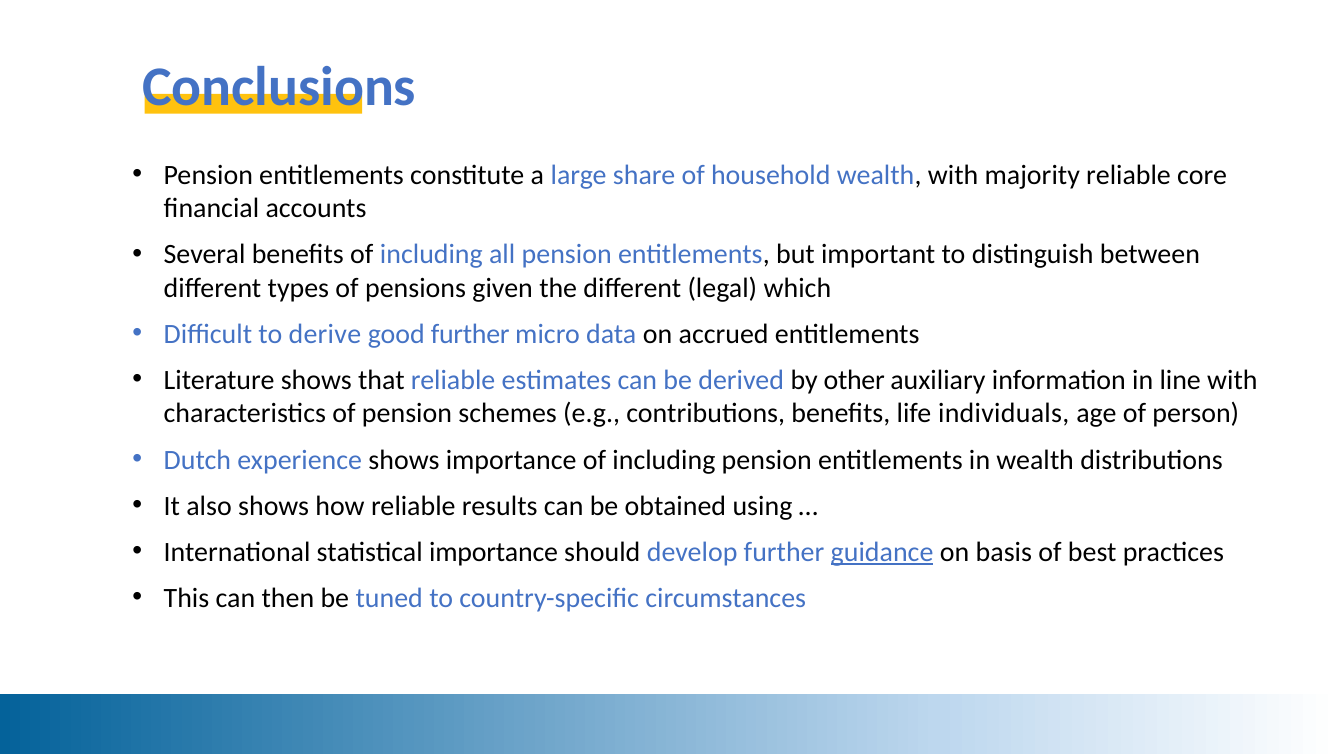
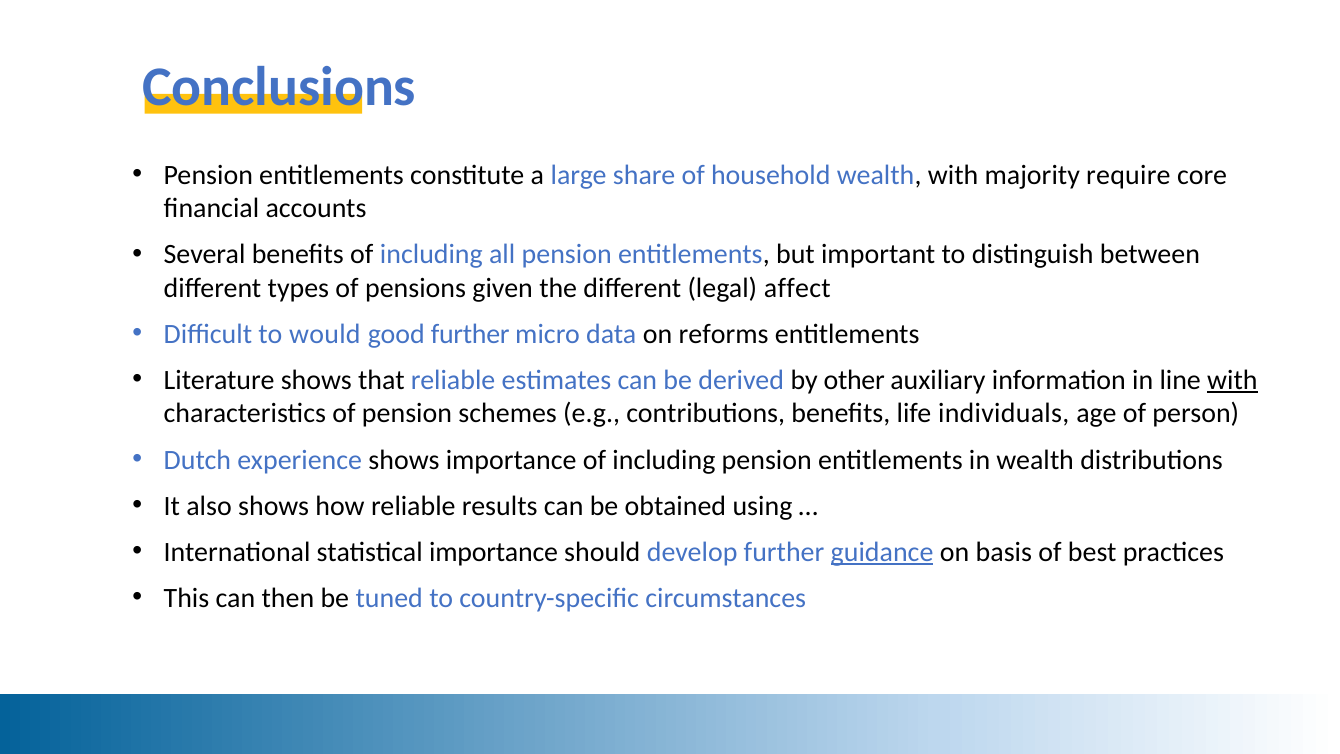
majority reliable: reliable -> require (1128, 175)
which: which -> affect (797, 288)
derive: derive -> would (325, 334)
accrued: accrued -> reforms (724, 334)
with underline: none -> present (1232, 380)
